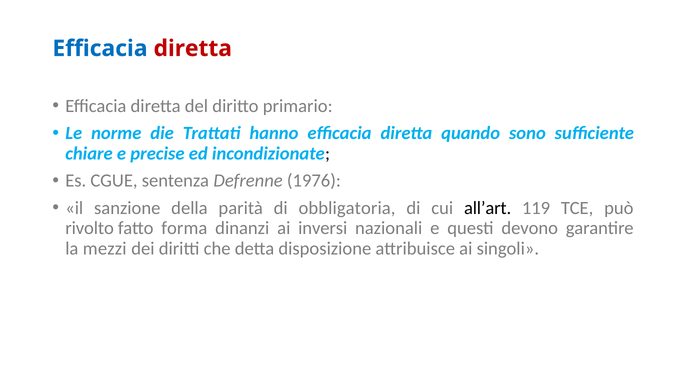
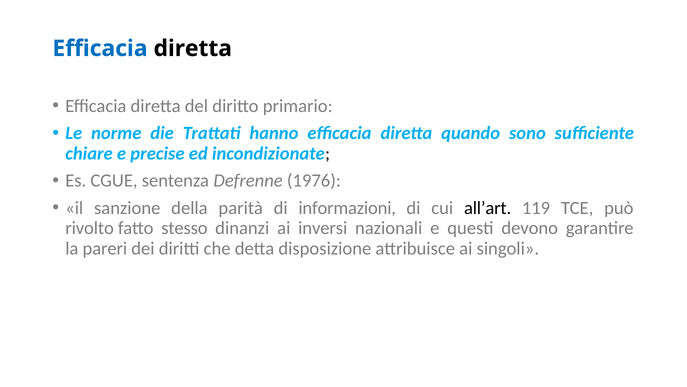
diretta colour: red -> black (193, 48)
obbligatoria: obbligatoria -> informazioni (347, 208)
forma: forma -> stesso (184, 228)
mezzi: mezzi -> pareri (105, 248)
